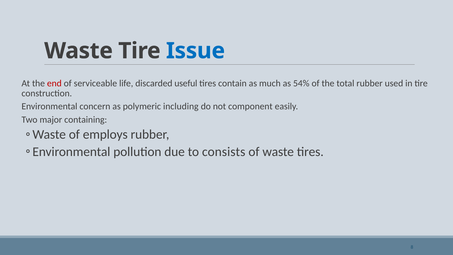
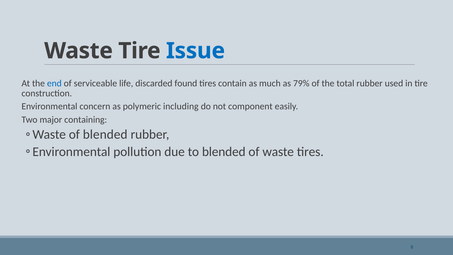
end colour: red -> blue (54, 83)
useful: useful -> found (186, 83)
54%: 54% -> 79% (301, 83)
of employs: employs -> blended (105, 135)
to consists: consists -> blended (224, 152)
